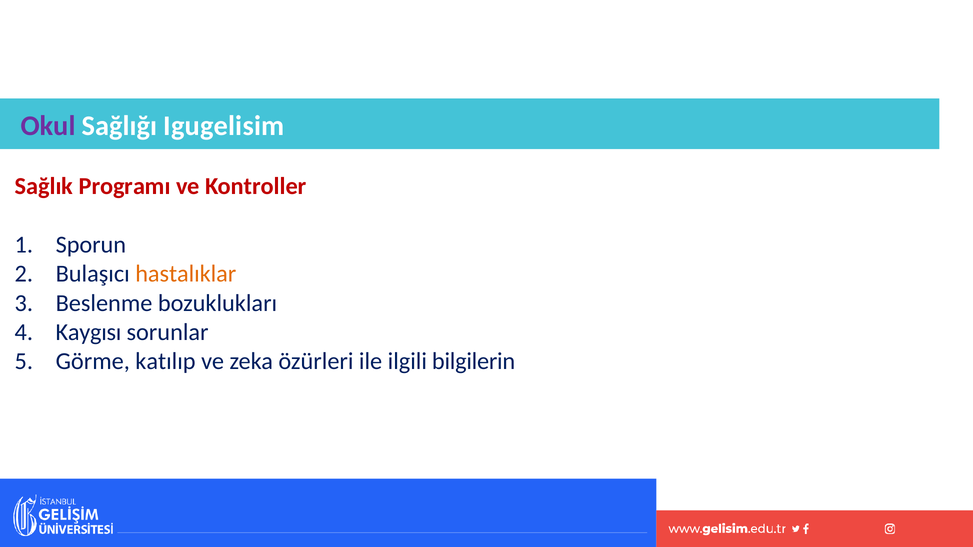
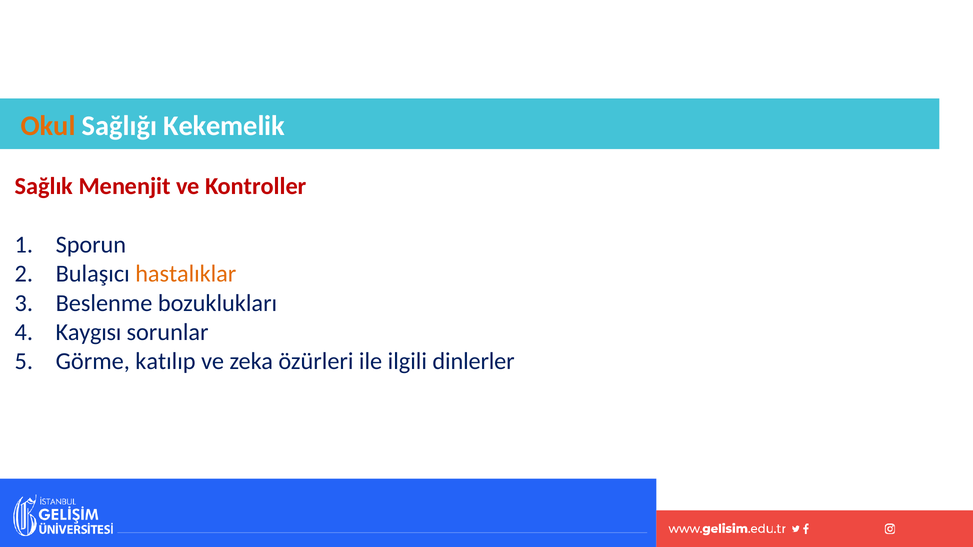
Okul colour: purple -> orange (48, 126)
Igugelisim: Igugelisim -> Kekemelik (224, 126)
Programı: Programı -> Menenjit (125, 187)
bilgilerin: bilgilerin -> dinlerler (474, 362)
